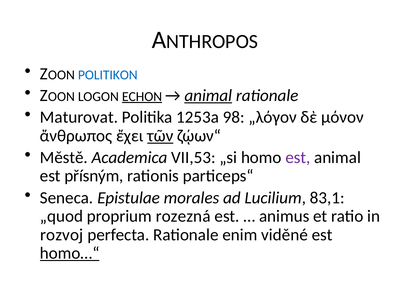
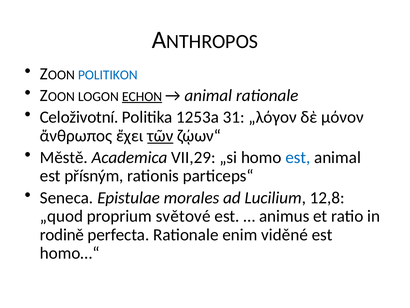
animal underline: present -> none (208, 95)
Maturovat: Maturovat -> Celoživotní (79, 117)
98: 98 -> 31 (234, 117)
VII,53: VII,53 -> VII,29 (193, 157)
est colour: purple -> blue (298, 157)
83,1: 83,1 -> 12,8 (327, 197)
rozezná: rozezná -> světové (183, 216)
rozvoj: rozvoj -> rodině (62, 234)
homo…“ underline: present -> none (70, 253)
